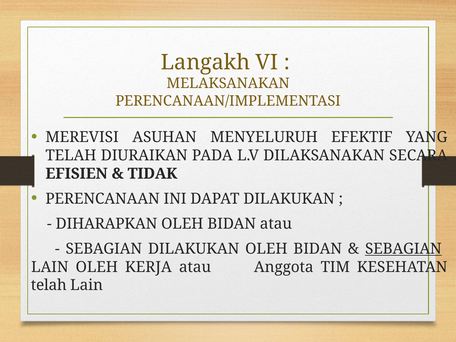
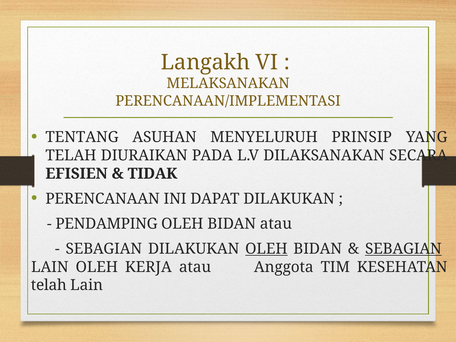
MEREVISI: MEREVISI -> TENTANG (82, 137)
EFEKTIF: EFEKTIF -> PRINSIP (362, 137)
DIHARAPKAN: DIHARAPKAN -> PENDAMPING (107, 224)
OLEH underline: none -> present (266, 249)
